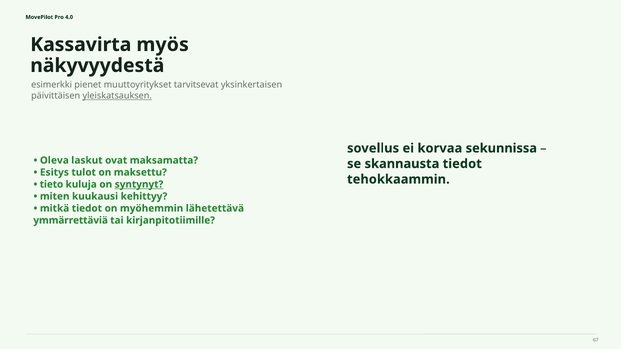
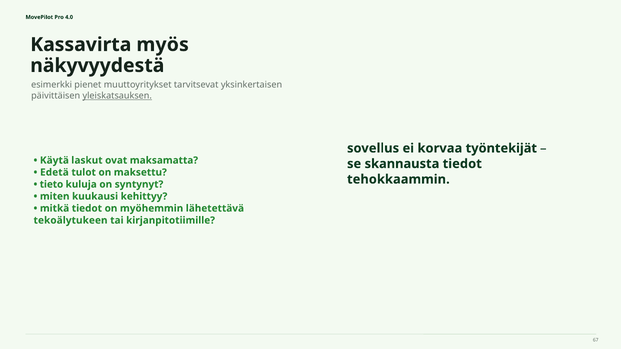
sekunnissa: sekunnissa -> työntekijät (501, 148)
Oleva: Oleva -> Käytä (54, 160)
Esitys: Esitys -> Edetä (54, 172)
syntynyt underline: present -> none (139, 184)
ymmärrettäviä: ymmärrettäviä -> tekoälytukeen (71, 221)
